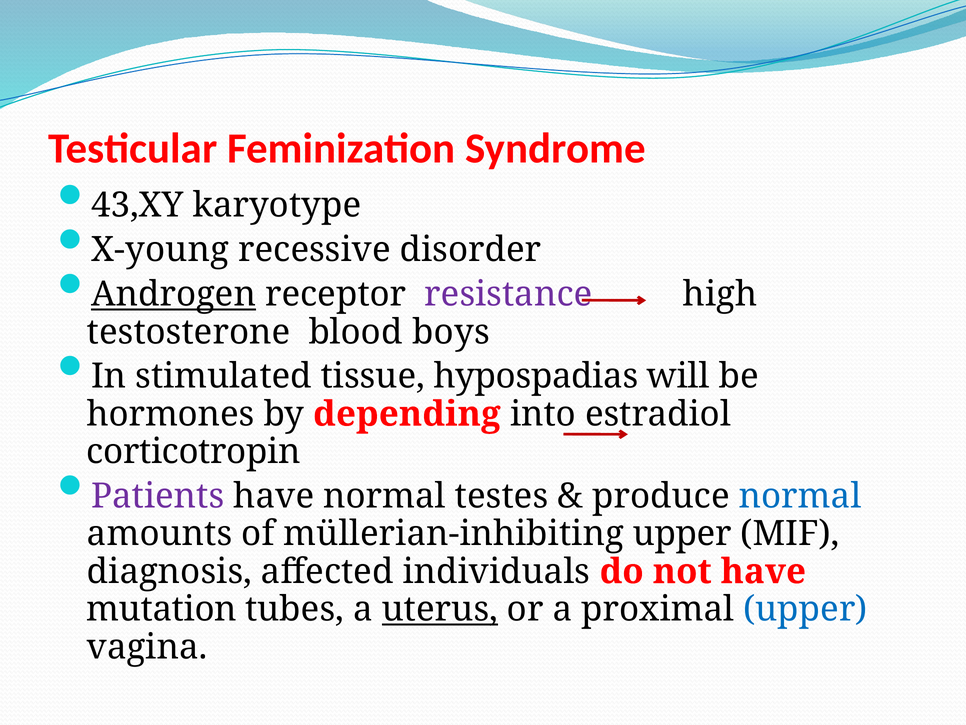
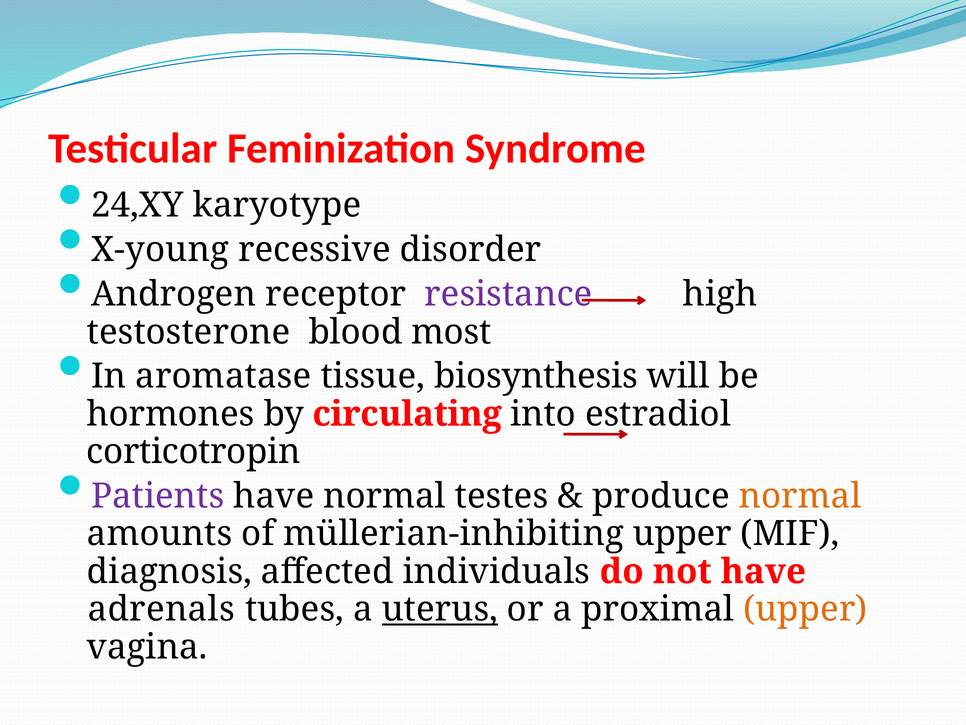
43,XY: 43,XY -> 24,XY (137, 205)
Androgen underline: present -> none (174, 294)
boys: boys -> most (451, 332)
stimulated: stimulated -> aromatase (223, 376)
hypospadias: hypospadias -> biosynthesis (536, 376)
depending: depending -> circulating (407, 414)
normal colour: blue -> orange (800, 496)
mutation: mutation -> adrenals (161, 609)
upper colour: blue -> orange (805, 609)
